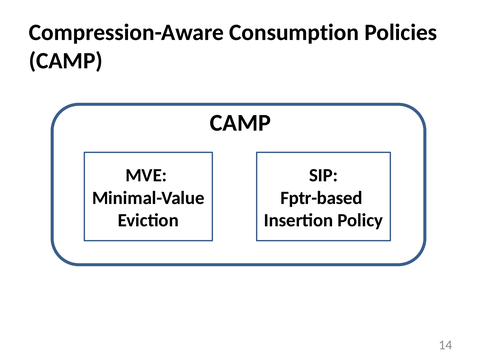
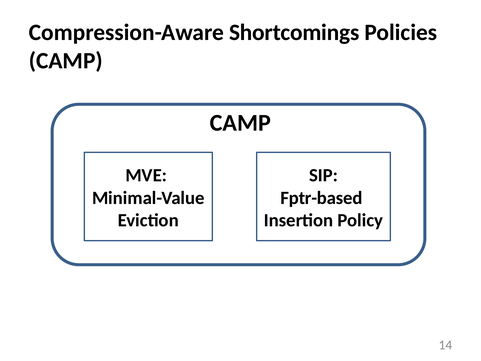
Consumption: Consumption -> Shortcomings (294, 33)
